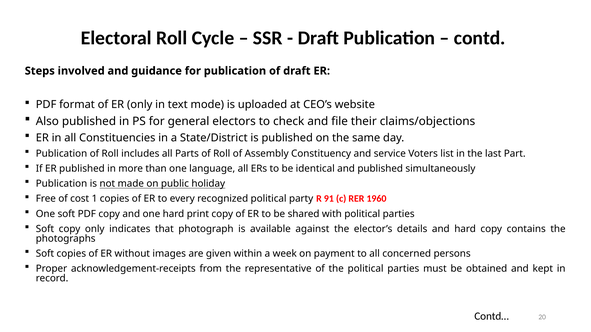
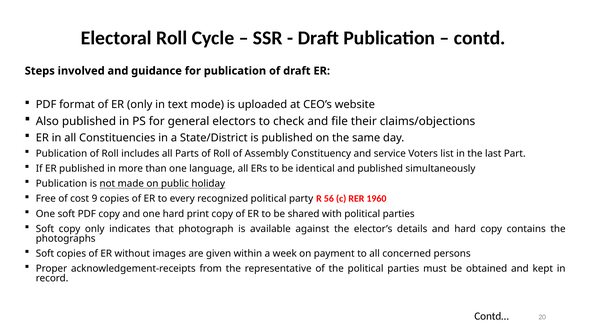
1: 1 -> 9 (94, 199)
91: 91 -> 56 (329, 199)
